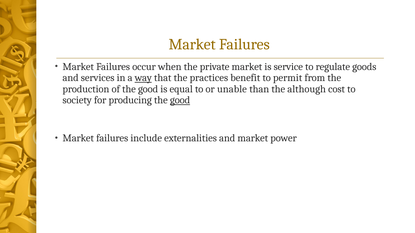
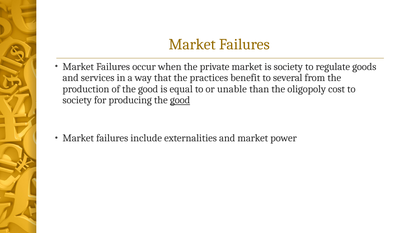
is service: service -> society (288, 67)
way underline: present -> none (143, 78)
permit: permit -> several (288, 78)
although: although -> oligopoly (307, 89)
